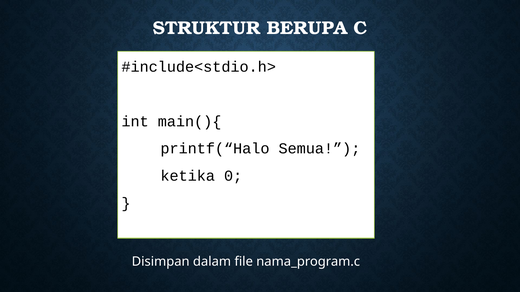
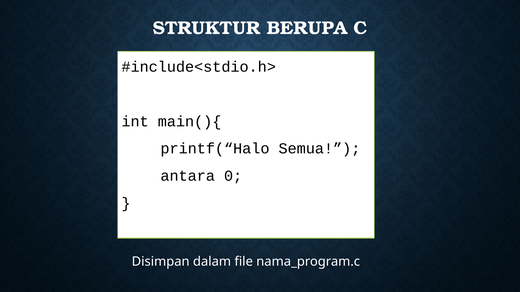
ketika: ketika -> antara (188, 176)
